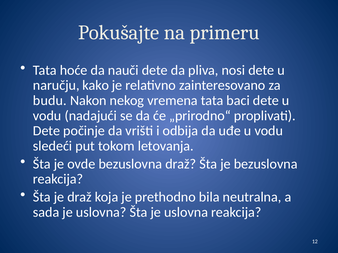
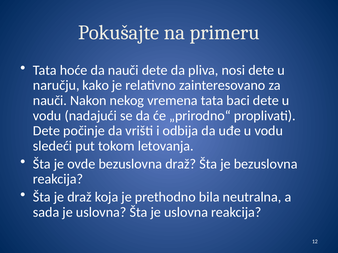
budu: budu -> nauči (50, 101)
